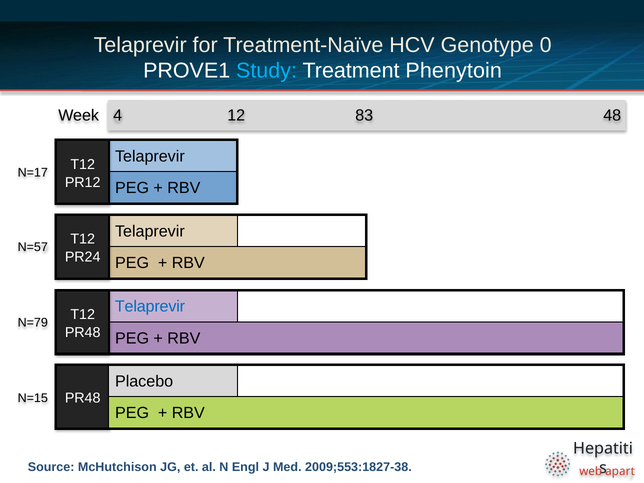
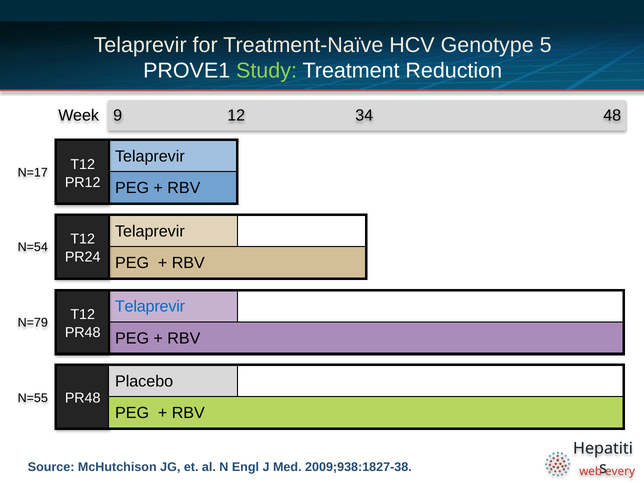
0: 0 -> 5 (546, 45)
Study colour: light blue -> light green (267, 71)
Phenytoin: Phenytoin -> Reduction (454, 71)
4: 4 -> 9 (118, 116)
83: 83 -> 34 (364, 116)
N=57: N=57 -> N=54 (33, 247)
N=15: N=15 -> N=55 (33, 398)
2009;553:1827-38: 2009;553:1827-38 -> 2009;938:1827-38 (358, 467)
apart: apart -> every (620, 471)
